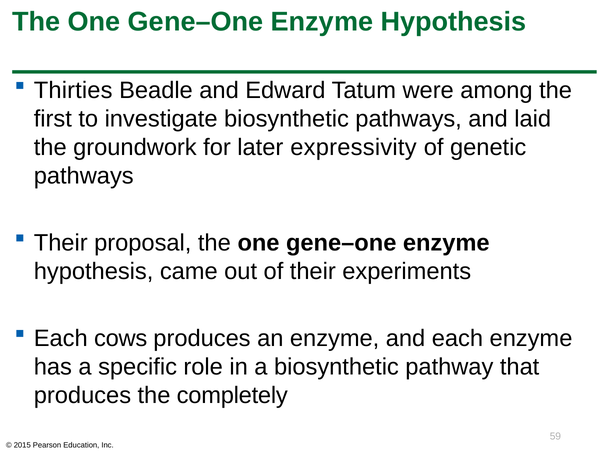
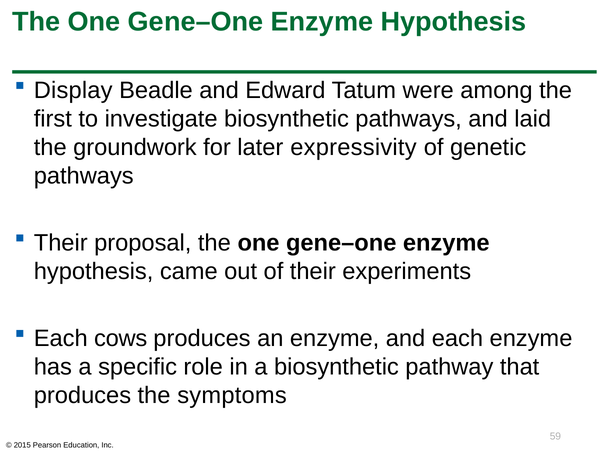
Thirties: Thirties -> Display (73, 90)
completely: completely -> symptoms (232, 395)
